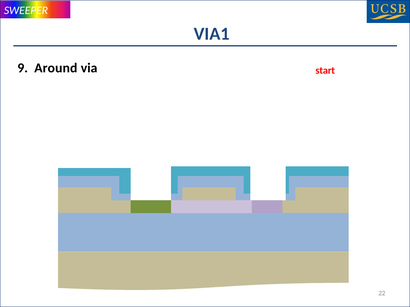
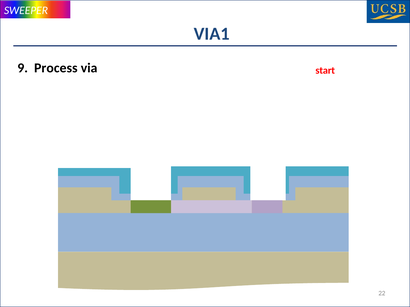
Around: Around -> Process (56, 68)
